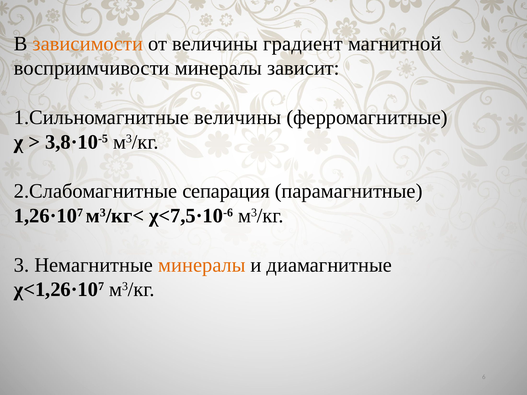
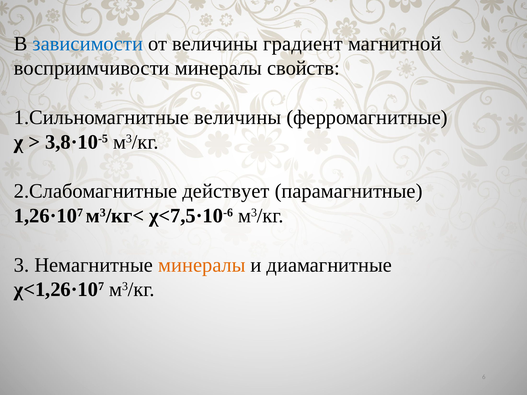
зависимости colour: orange -> blue (88, 44)
зависит: зависит -> свойств (303, 68)
сепарация: сепарация -> действует (226, 191)
